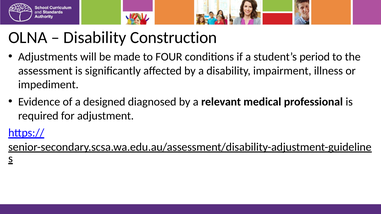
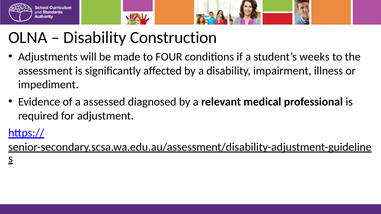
period: period -> weeks (315, 57)
designed: designed -> assessed (104, 102)
